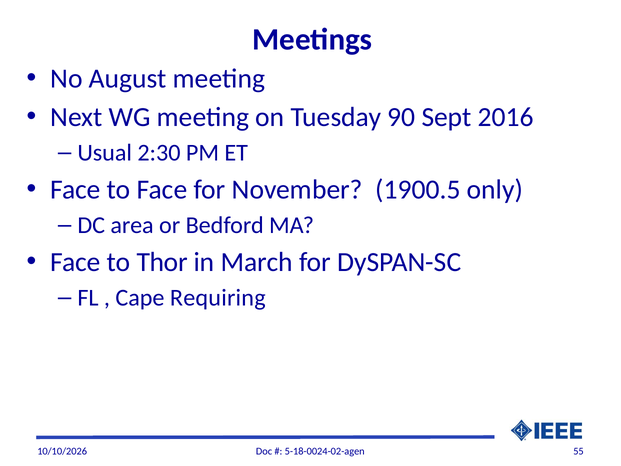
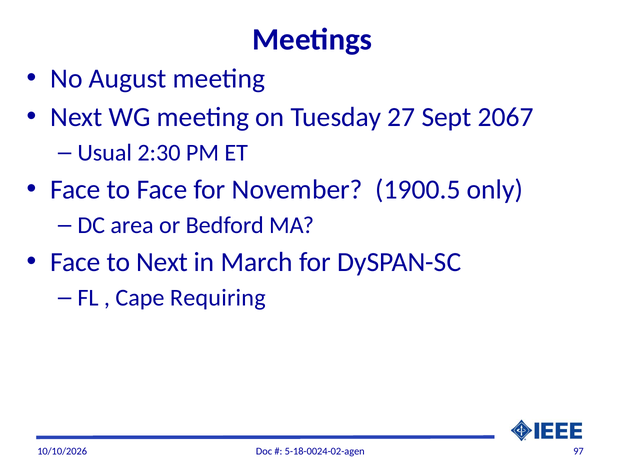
90: 90 -> 27 (401, 117)
2016: 2016 -> 2067 (506, 117)
to Thor: Thor -> Next (162, 262)
55: 55 -> 97 (578, 451)
